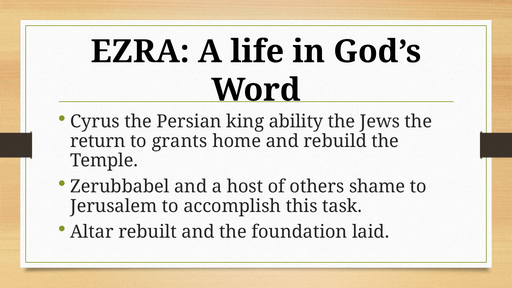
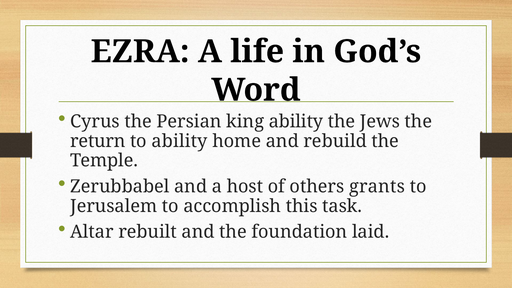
to grants: grants -> ability (180, 141)
shame: shame -> grants (377, 187)
